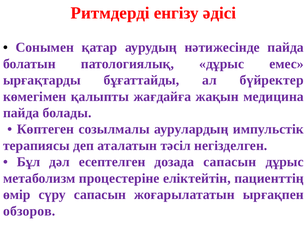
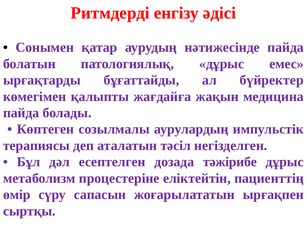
дозада сапасын: сапасын -> тәжірибе (230, 162)
обзоров: обзоров -> сыртқы (29, 211)
